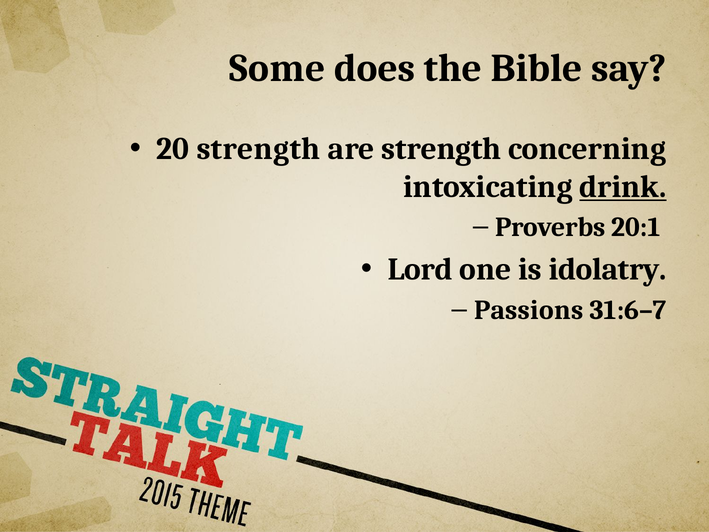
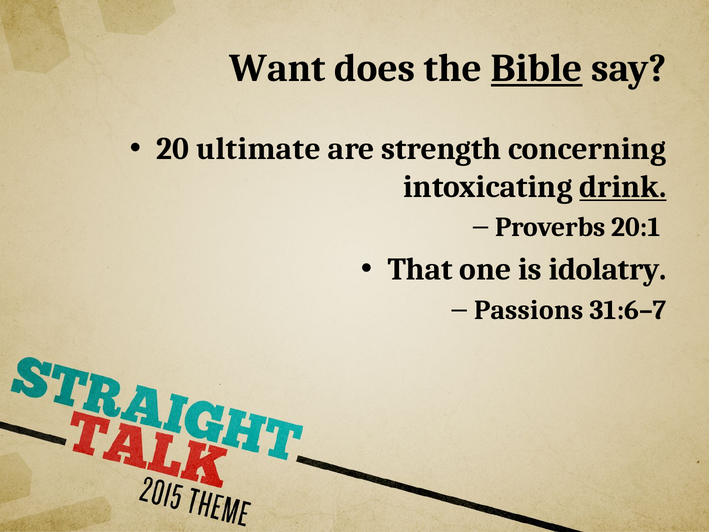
Some: Some -> Want (278, 68)
Bible underline: none -> present (537, 68)
20 strength: strength -> ultimate (258, 149)
Lord: Lord -> That (420, 269)
